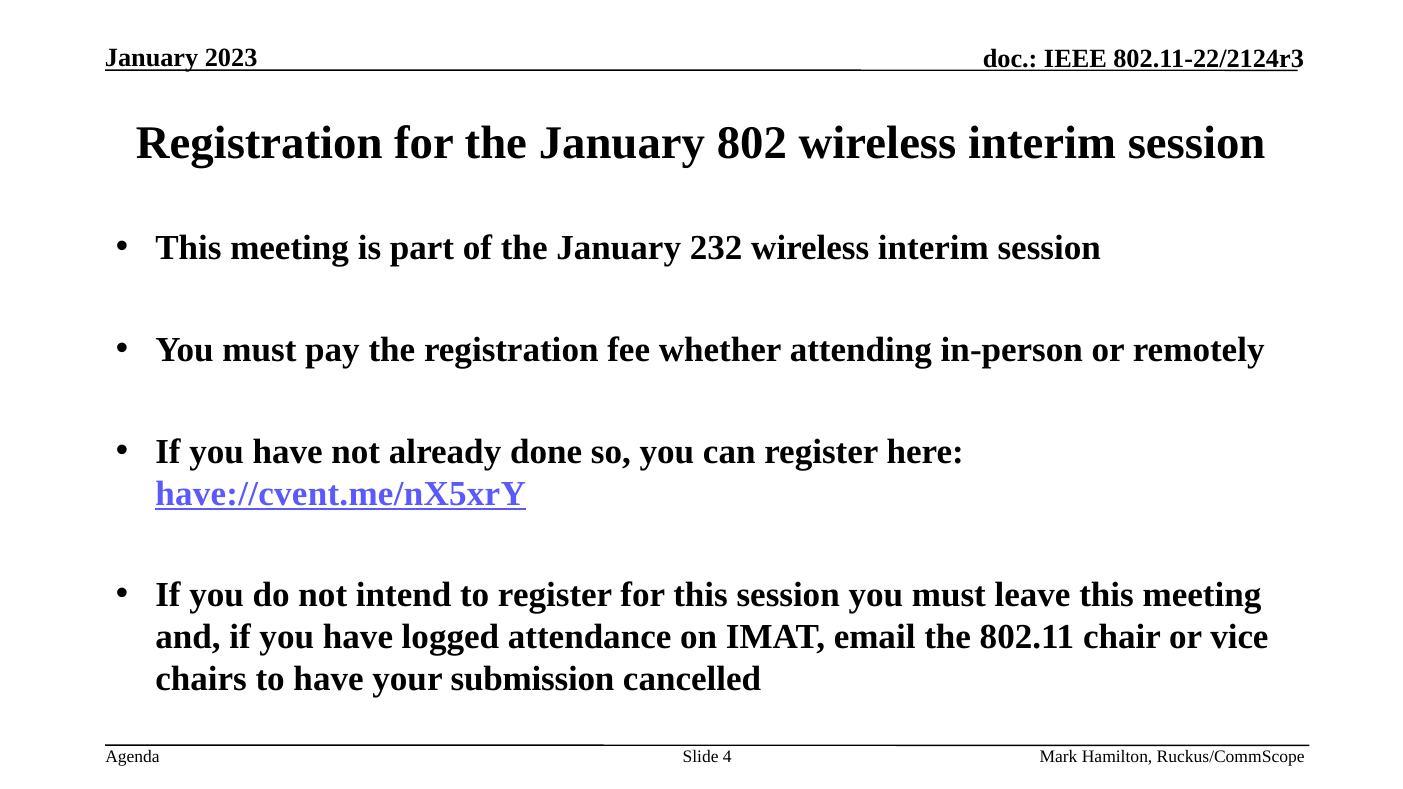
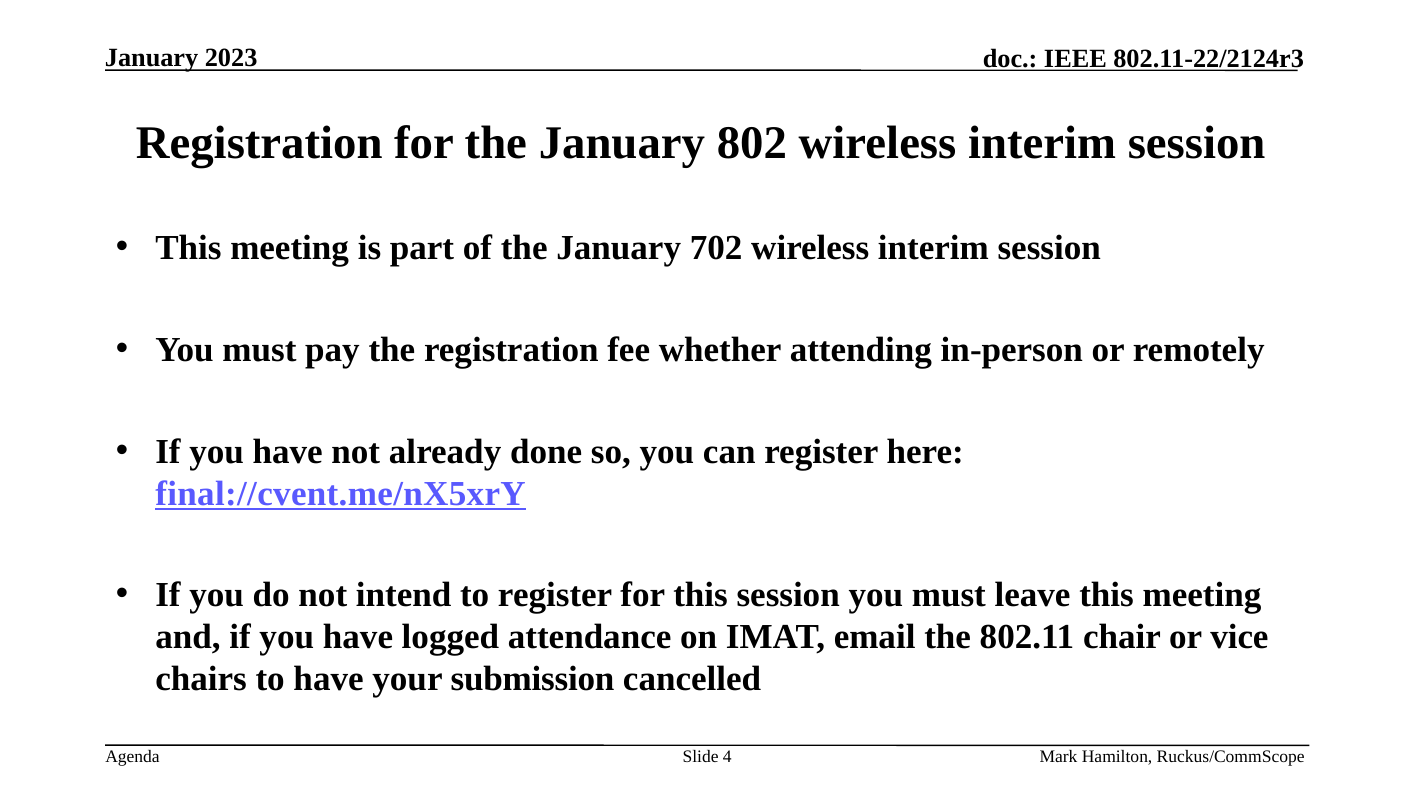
232: 232 -> 702 (716, 248)
have://cvent.me/nX5xrY: have://cvent.me/nX5xrY -> final://cvent.me/nX5xrY (341, 494)
